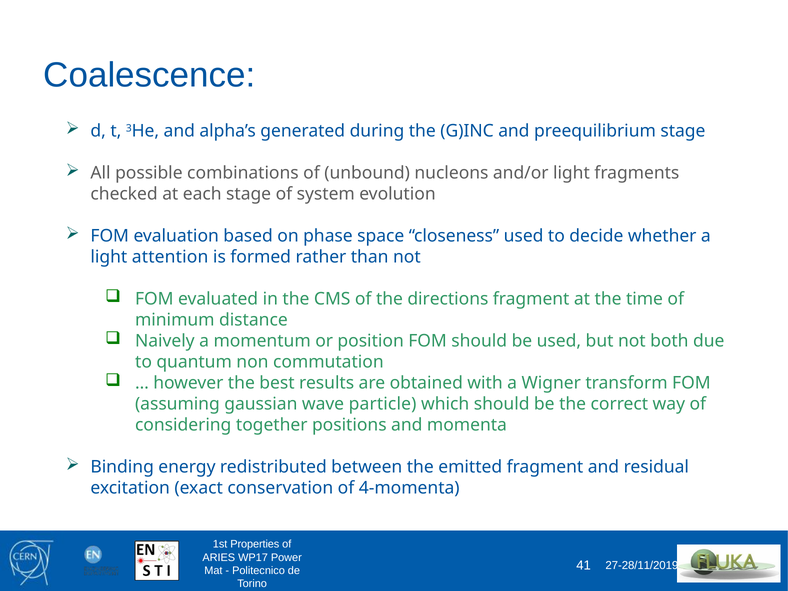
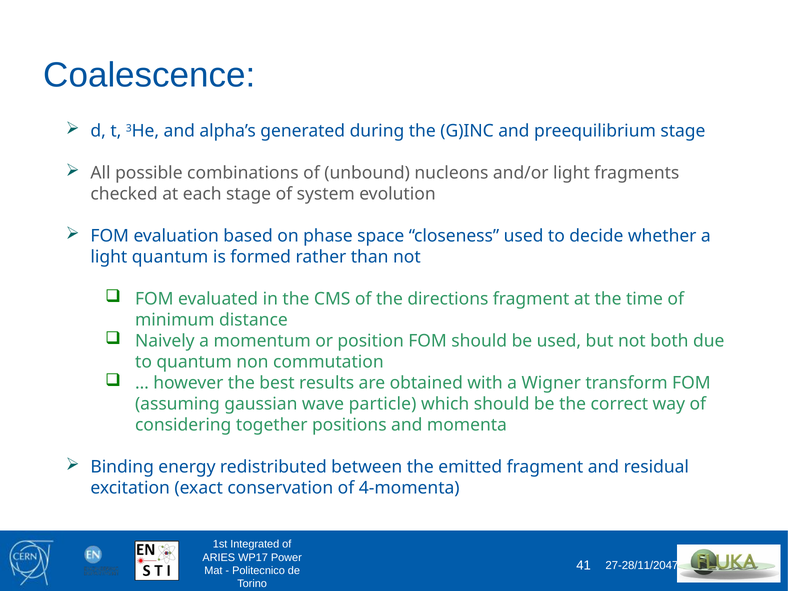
light attention: attention -> quantum (170, 257)
Properties: Properties -> Integrated (255, 544)
27-28/11/2019: 27-28/11/2019 -> 27-28/11/2047 (642, 566)
